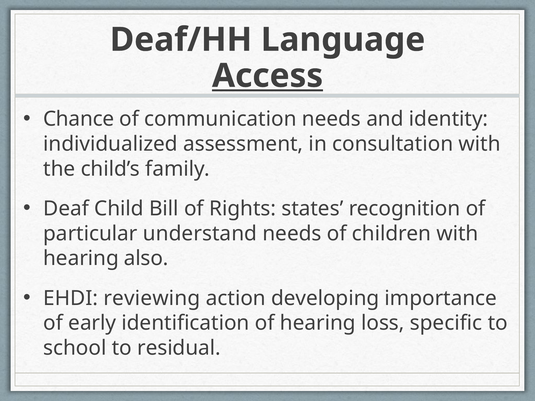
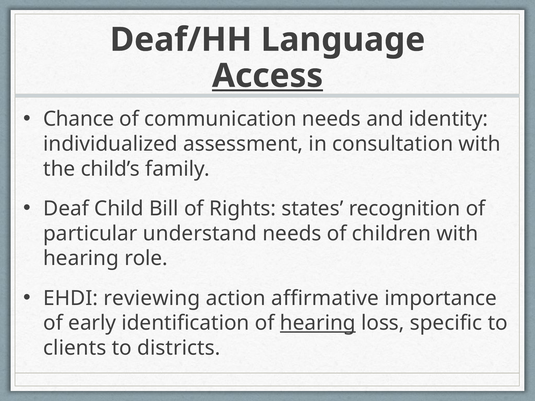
also: also -> role (146, 259)
developing: developing -> affirmative (325, 298)
hearing underline: none -> present (318, 323)
school: school -> clients (75, 348)
residual: residual -> districts (179, 348)
